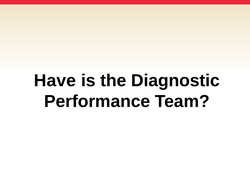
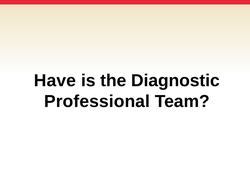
Performance: Performance -> Professional (97, 102)
